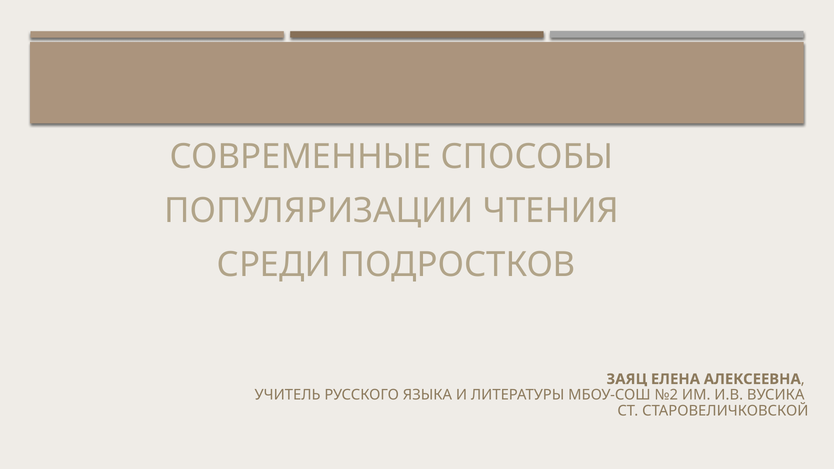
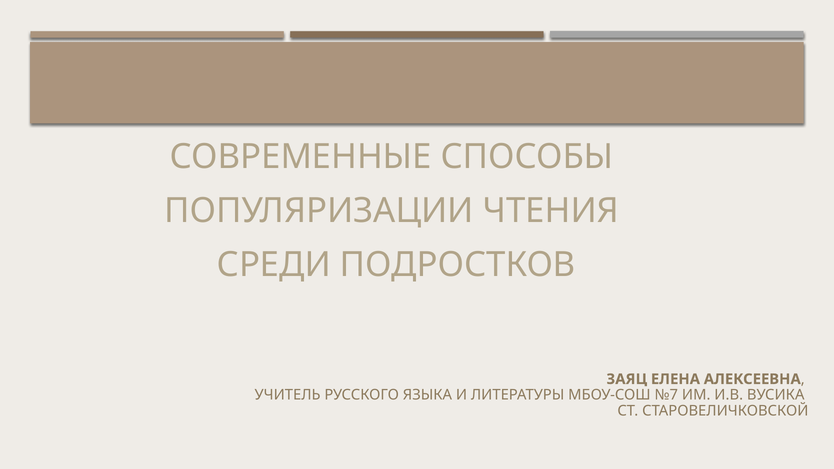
№2: №2 -> №7 (666, 395)
